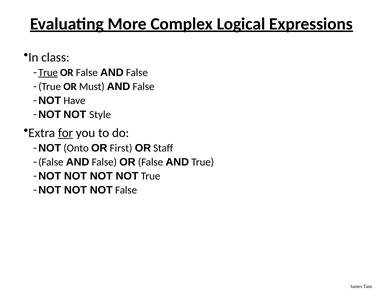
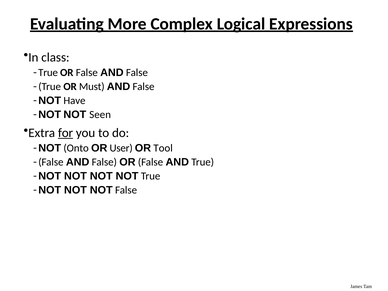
True underline: present -> none (48, 72)
Style: Style -> Seen (100, 115)
First: First -> User (121, 148)
Staff: Staff -> Tool (163, 148)
